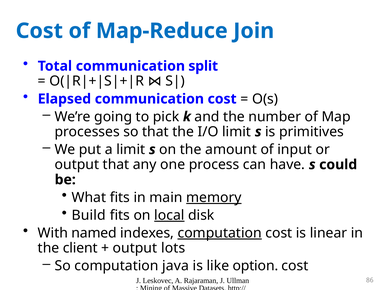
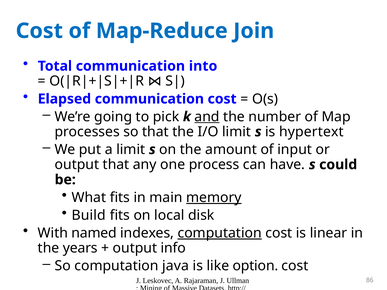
split: split -> into (203, 66)
and underline: none -> present (207, 117)
primitives: primitives -> hypertext (311, 132)
local underline: present -> none (169, 215)
client: client -> years (80, 248)
lots: lots -> info (173, 248)
